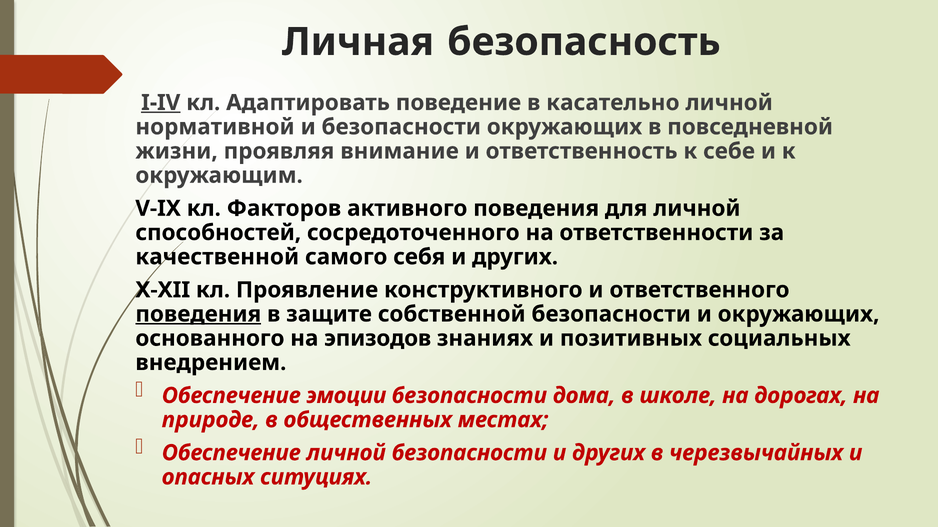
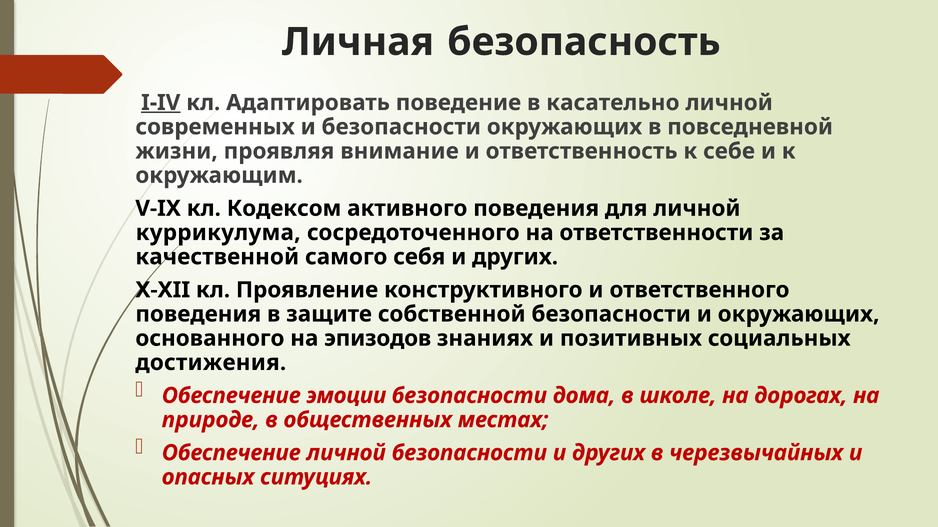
нормативной: нормативной -> современных (215, 127)
Факторов: Факторов -> Кодексом (284, 209)
способностей: способностей -> куррикулума (218, 233)
поведения underline: present -> none (198, 314)
внедрением: внедрением -> достижения (211, 363)
